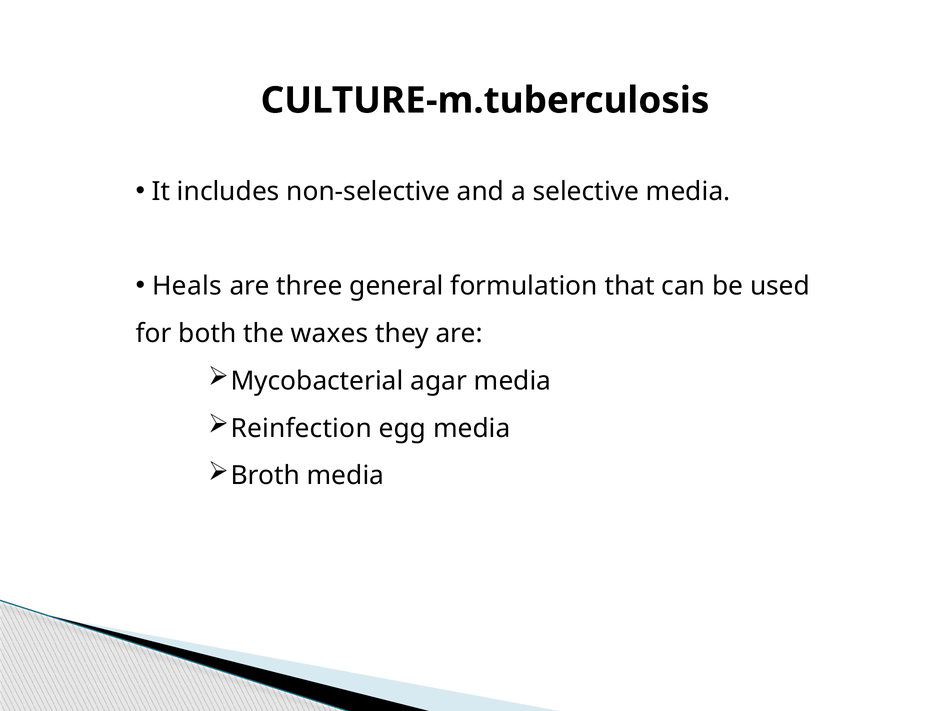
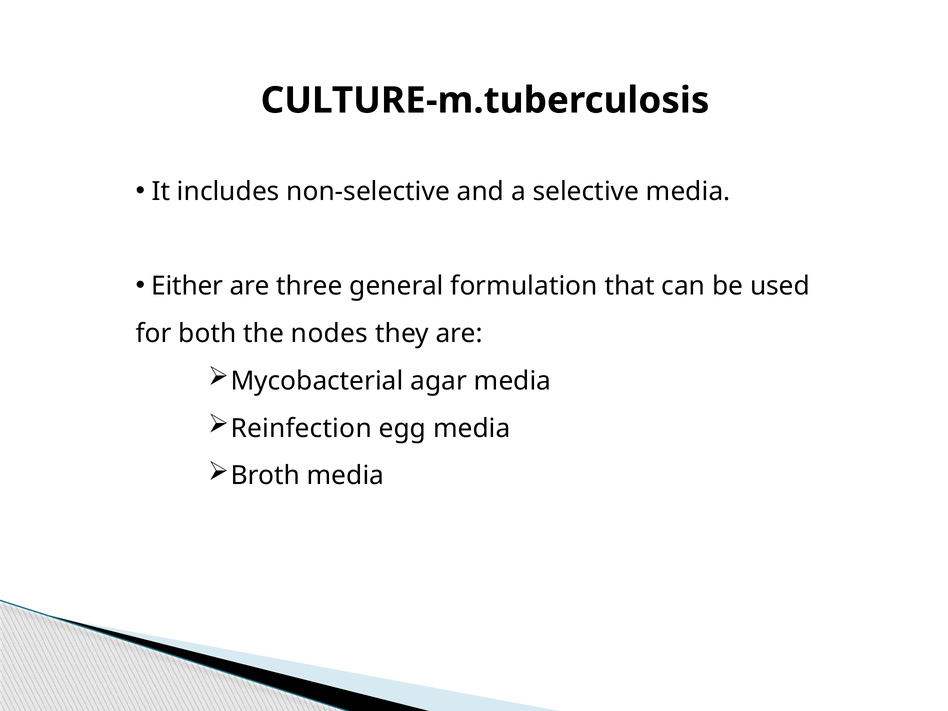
Heals: Heals -> Either (187, 286)
waxes: waxes -> nodes (329, 334)
